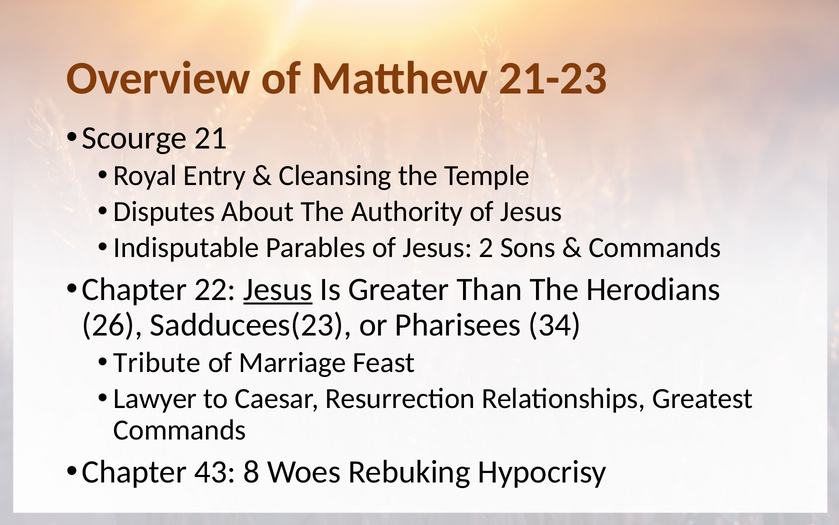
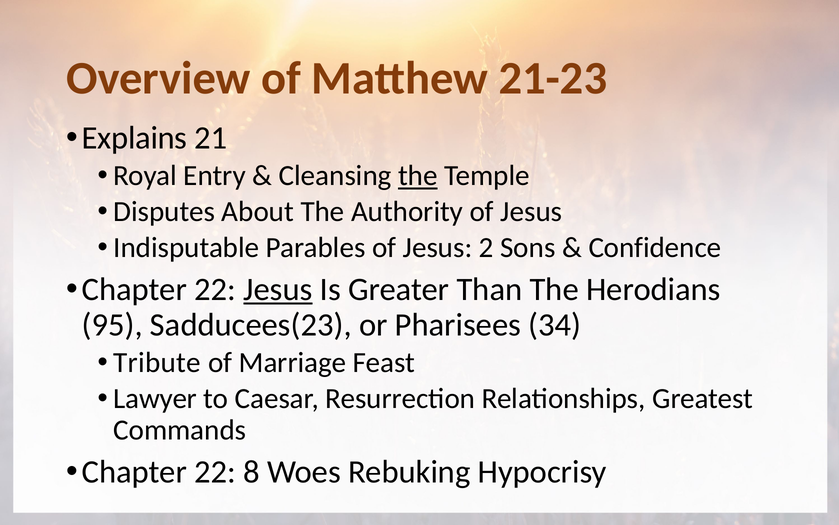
Scourge: Scourge -> Explains (135, 138)
the underline: none -> present (418, 176)
Commands: Commands -> Confidence (655, 247)
26: 26 -> 95 (112, 325)
43: 43 -> 22 (215, 472)
